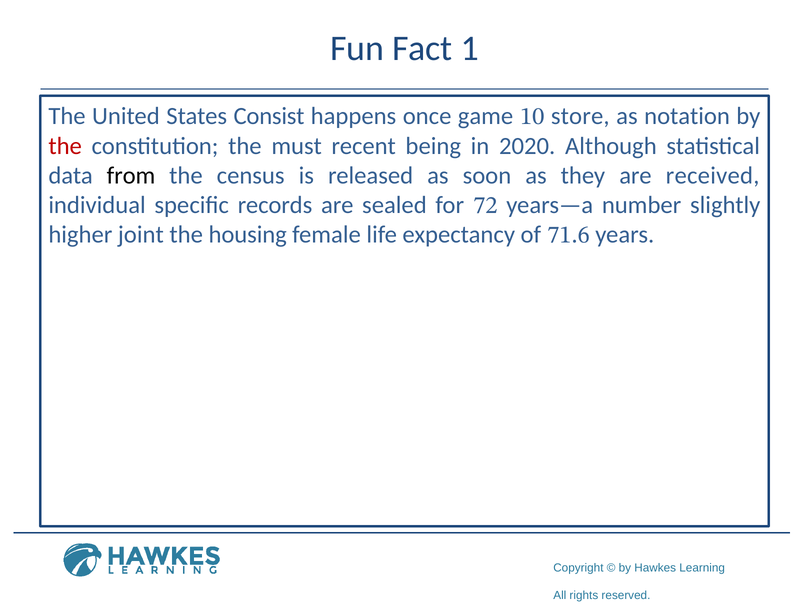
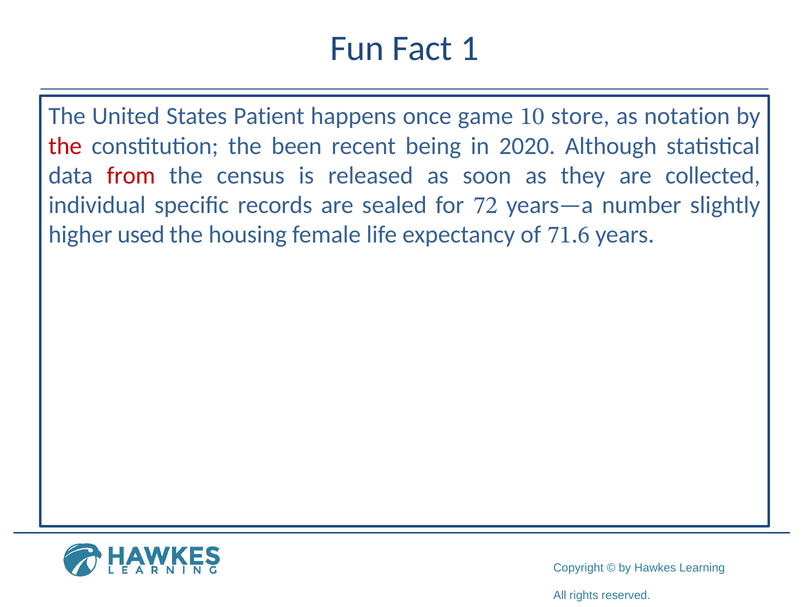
Consist: Consist -> Patient (269, 116)
must: must -> been (297, 146)
from colour: black -> red (131, 175)
received: received -> collected (713, 175)
joint: joint -> used (141, 235)
